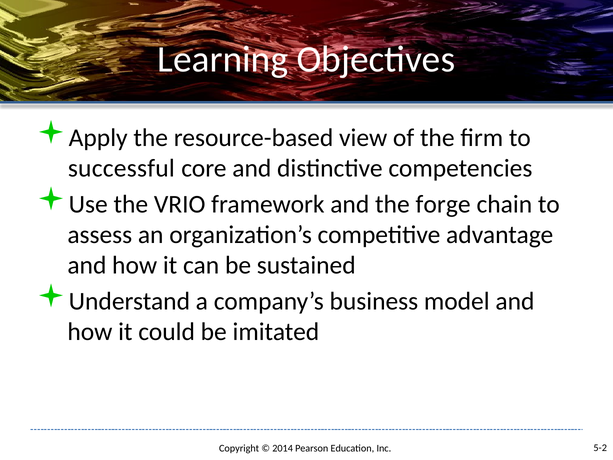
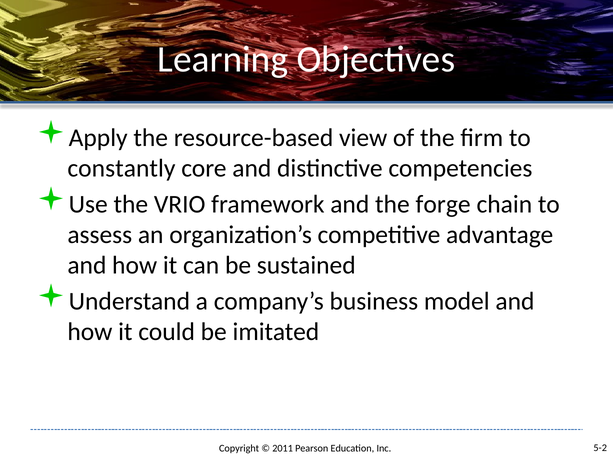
successful: successful -> constantly (121, 168)
2014: 2014 -> 2011 (283, 448)
